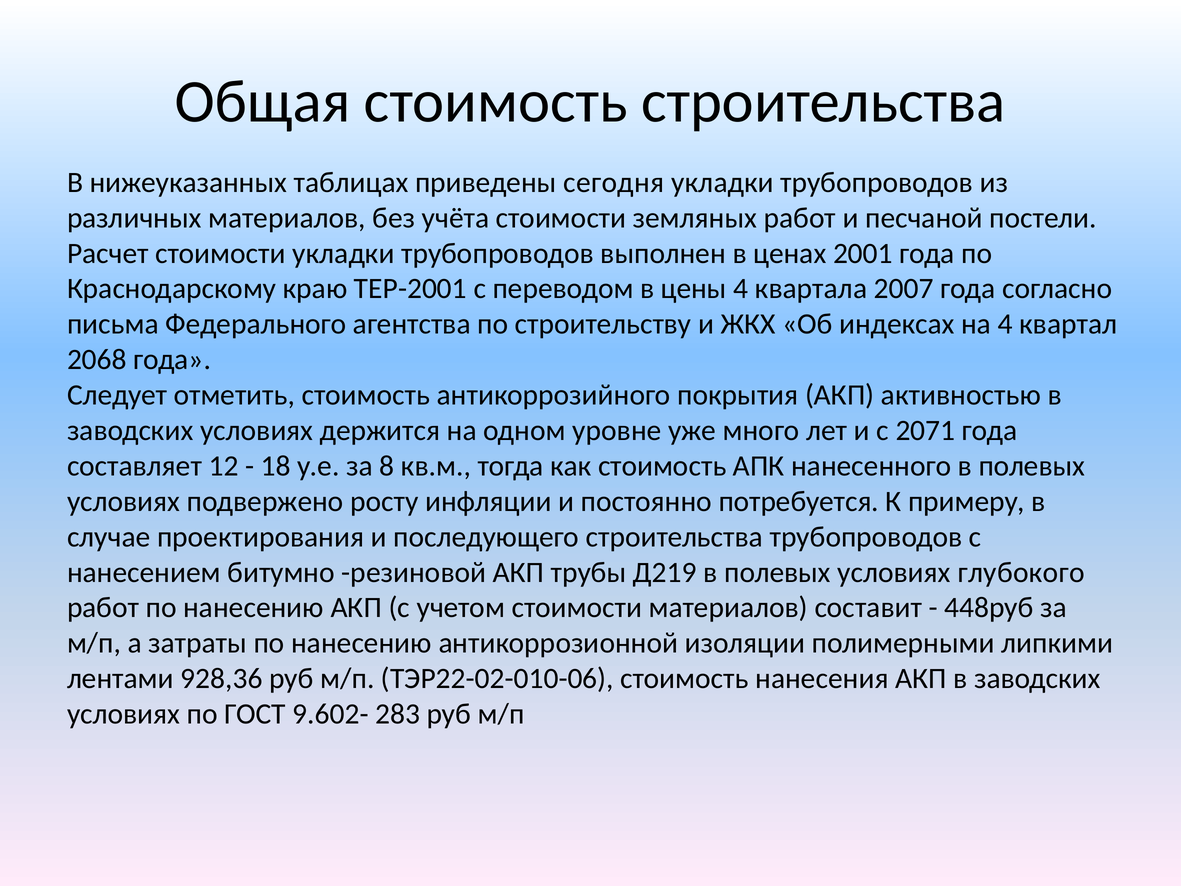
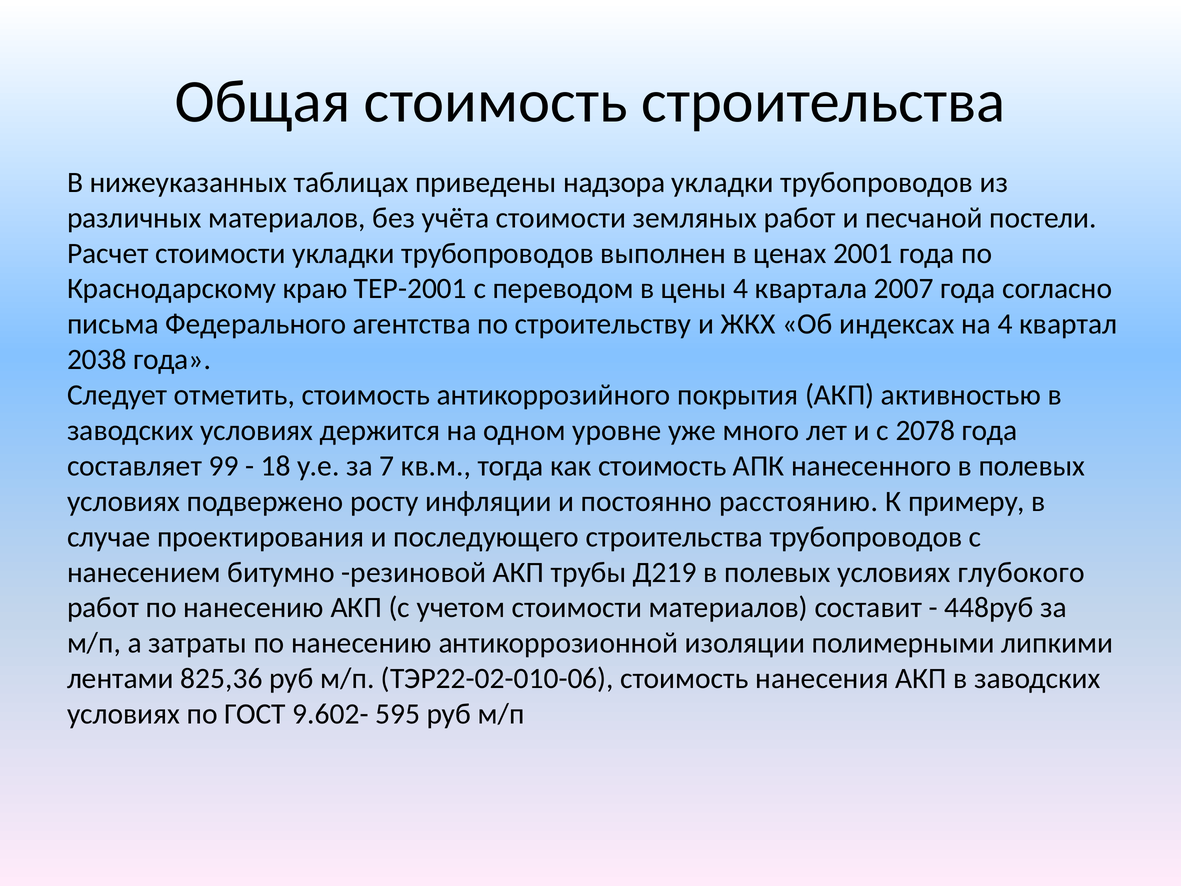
сегодня: сегодня -> надзора (614, 182)
2068: 2068 -> 2038 (97, 360)
2071: 2071 -> 2078 (925, 430)
12: 12 -> 99 (224, 466)
8: 8 -> 7 (387, 466)
потребуется: потребуется -> расстоянию (799, 501)
928,36: 928,36 -> 825,36 (222, 678)
283: 283 -> 595 (398, 714)
